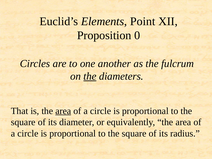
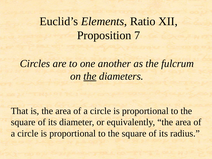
Point: Point -> Ratio (143, 21)
0: 0 -> 7 (137, 35)
area underline: present -> none (63, 111)
